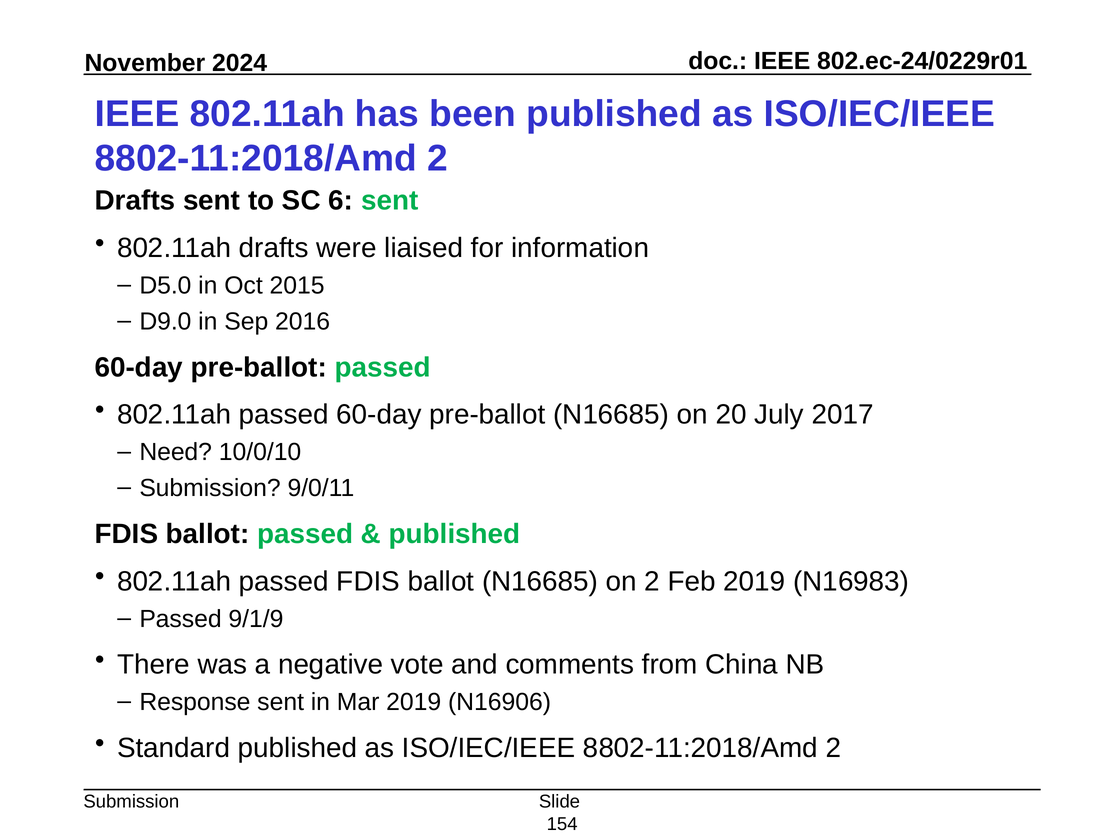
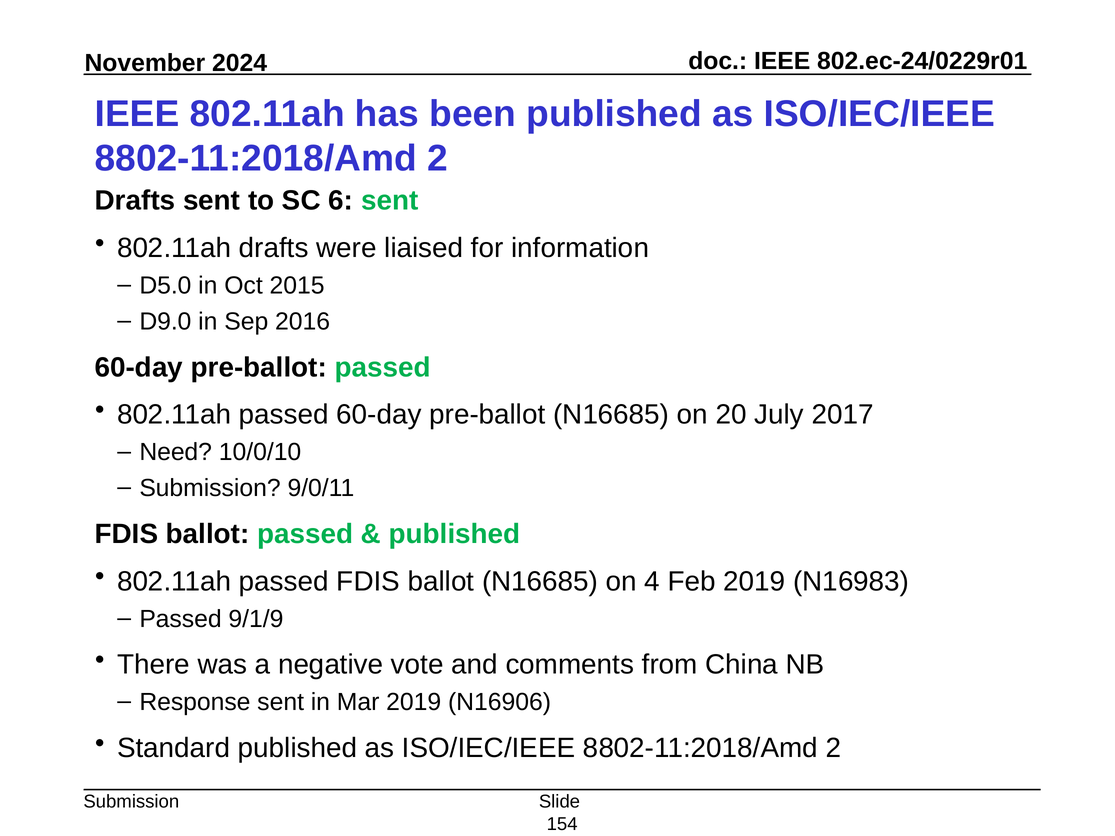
on 2: 2 -> 4 (652, 582)
